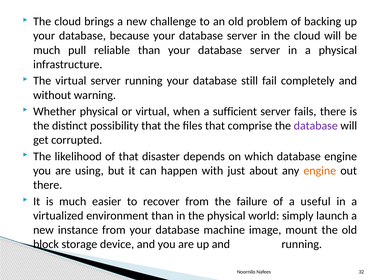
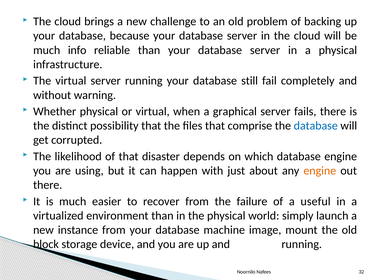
pull: pull -> info (77, 50)
sufficient: sufficient -> graphical (235, 111)
database colour: purple -> blue (316, 126)
